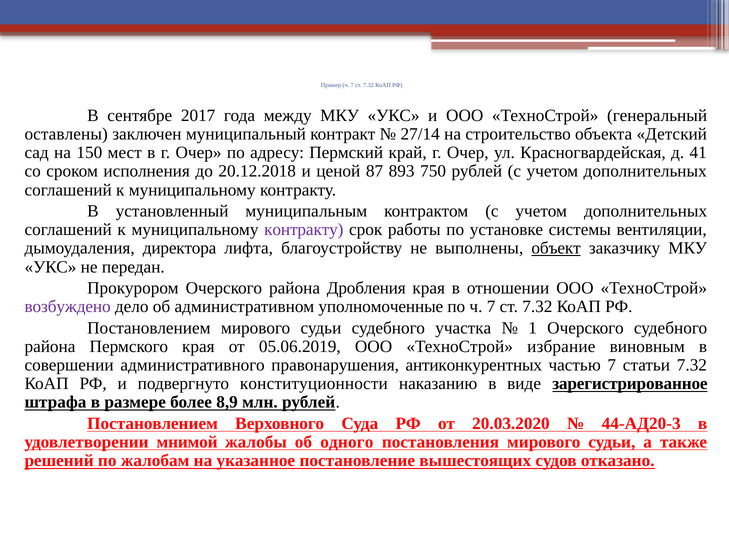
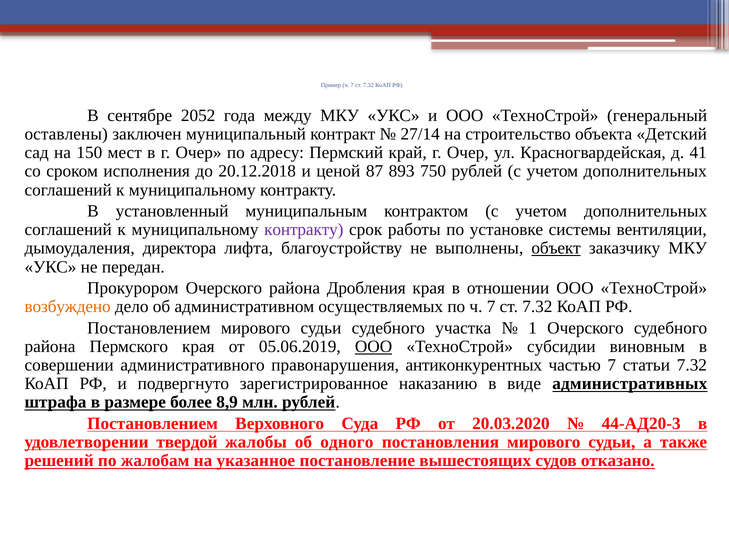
2017: 2017 -> 2052 (198, 116)
возбуждено colour: purple -> orange (68, 307)
уполномоченные: уполномоченные -> осуществляемых (381, 307)
ООО underline: none -> present (374, 347)
избрание: избрание -> субсидии (561, 347)
конституционности: конституционности -> зарегистрированное (314, 384)
зарегистрированное: зарегистрированное -> административных (630, 384)
мнимой: мнимой -> твердой (187, 443)
